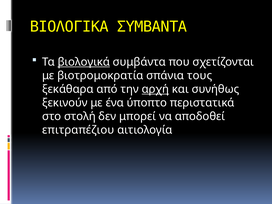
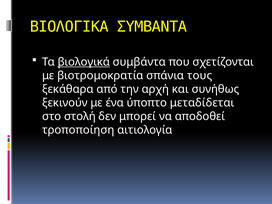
αρχή underline: present -> none (155, 89)
περιστατικά: περιστατικά -> μεταδίδεται (202, 103)
επιτραπέζιου: επιτραπέζιου -> τροποποίηση (78, 130)
